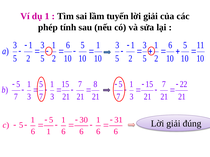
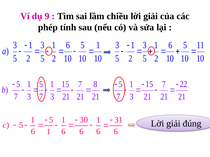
dụ 1: 1 -> 9 (47, 16)
tuyến: tuyến -> chiều (117, 16)
